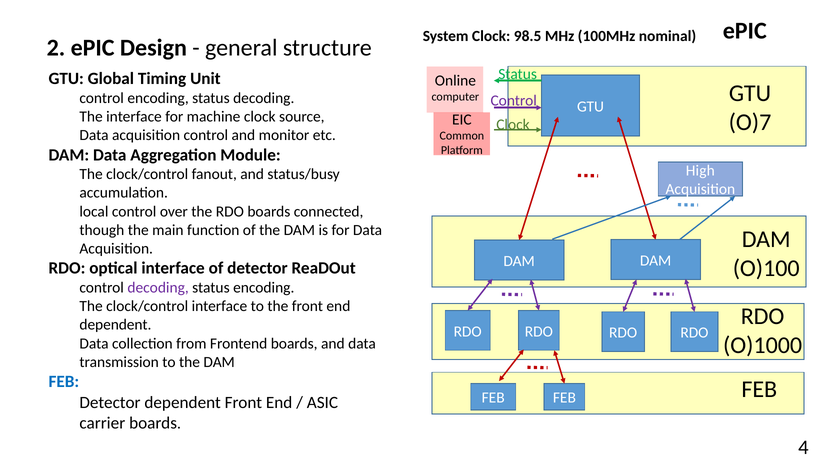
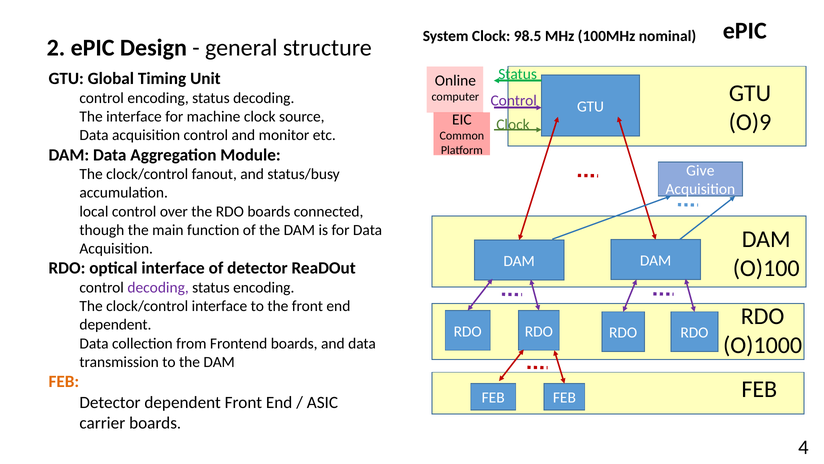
O)7: O)7 -> O)9 (750, 122)
High: High -> Give (700, 171)
FEB colour: blue -> orange (64, 381)
